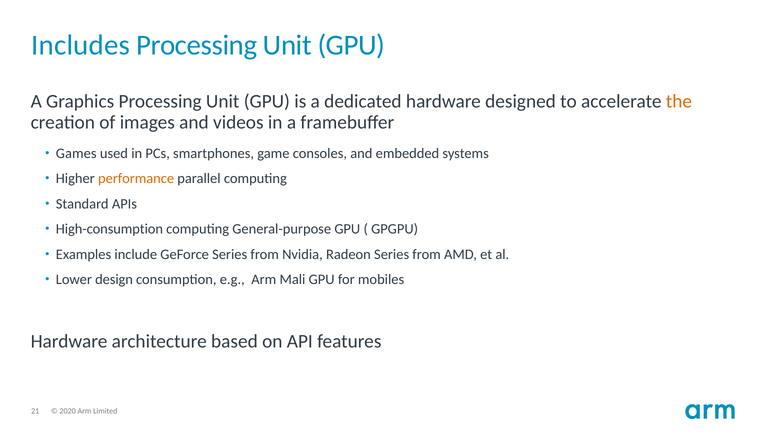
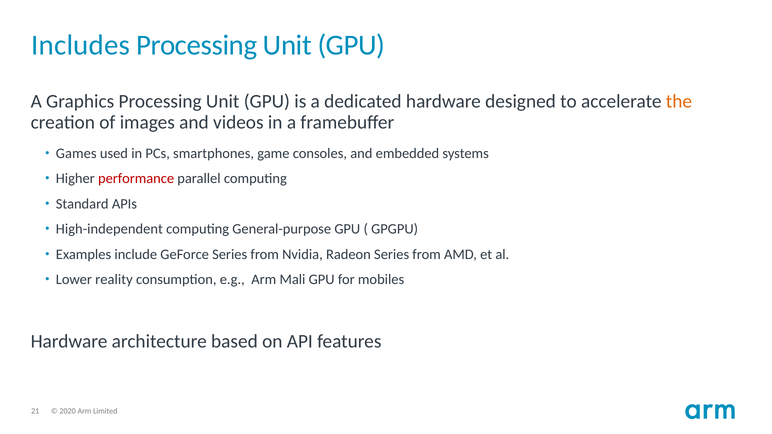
performance colour: orange -> red (136, 179)
High-consumption: High-consumption -> High-independent (109, 229)
design: design -> reality (114, 280)
